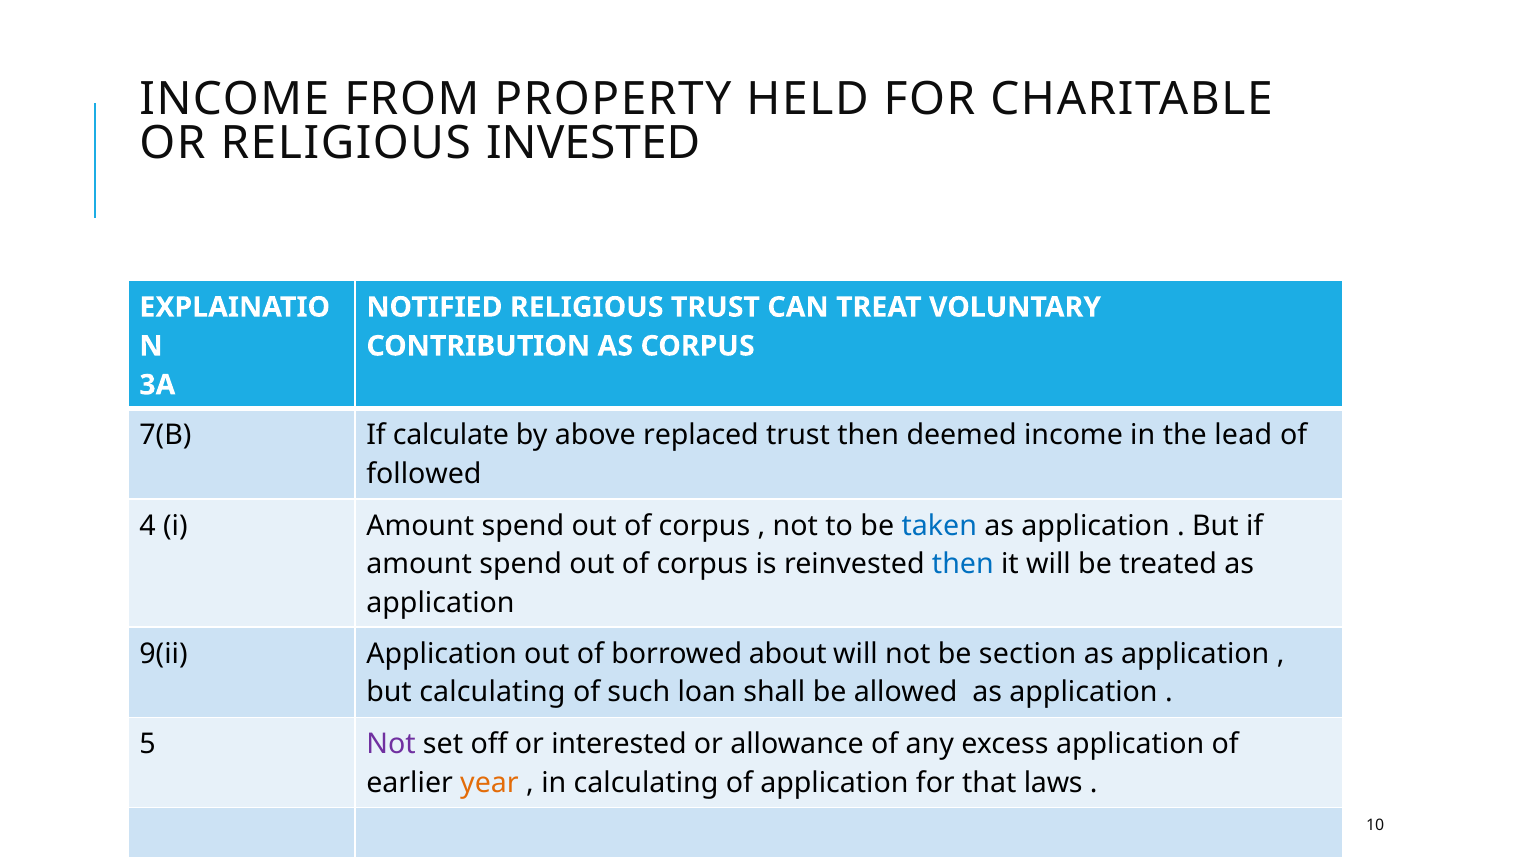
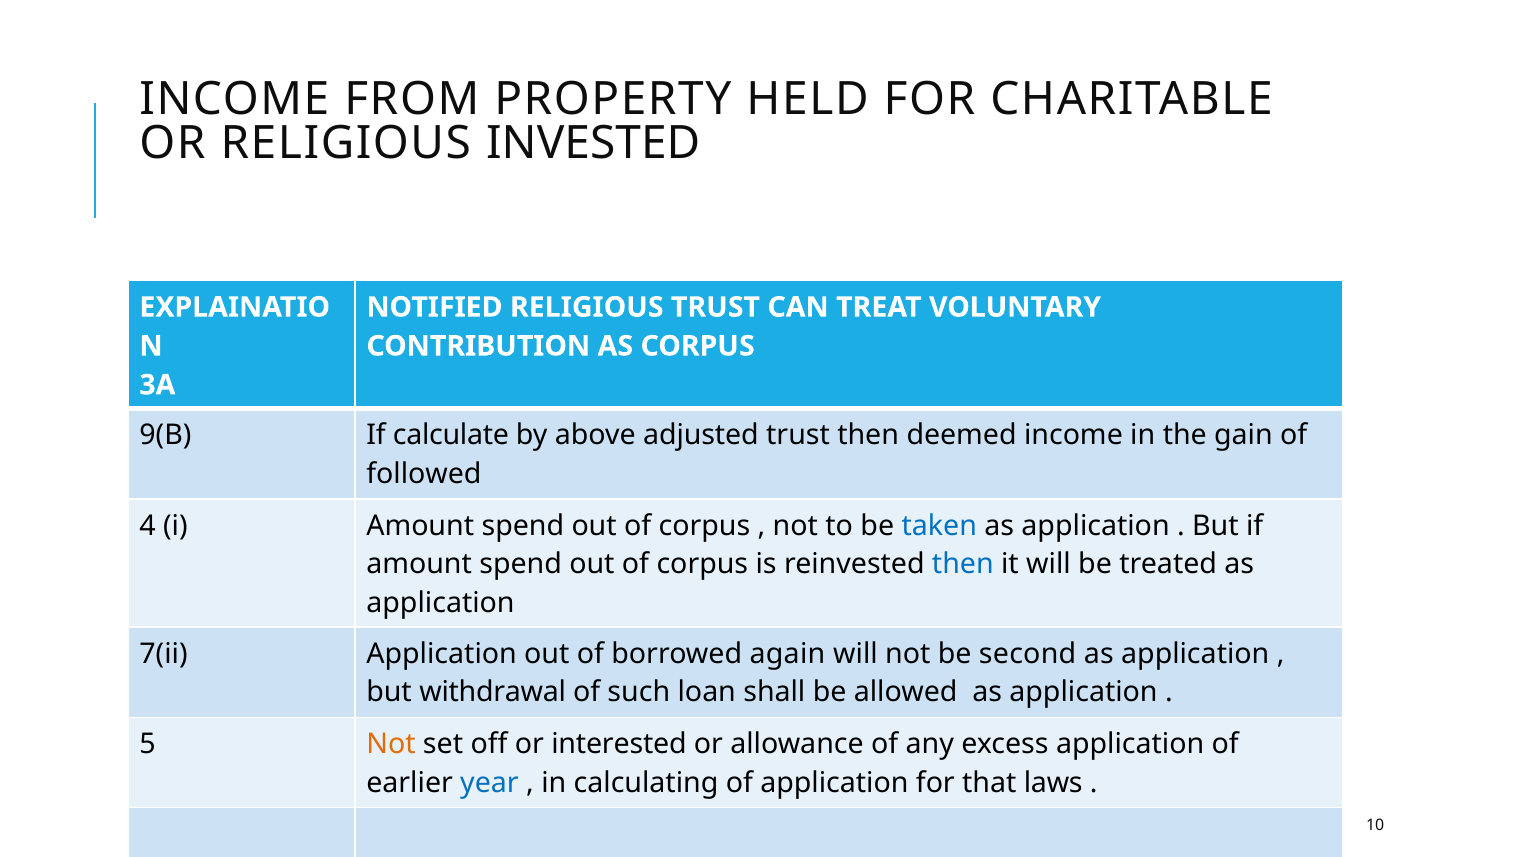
7(B: 7(B -> 9(B (165, 435)
replaced: replaced -> adjusted (701, 435)
lead: lead -> gain (1243, 435)
9(ii: 9(ii -> 7(ii (163, 654)
about: about -> again (787, 654)
section: section -> second (1028, 654)
but calculating: calculating -> withdrawal (493, 693)
Not colour: purple -> orange (391, 744)
year colour: orange -> blue (489, 783)
